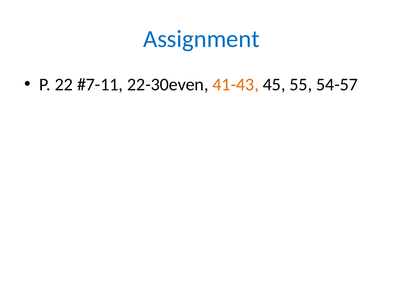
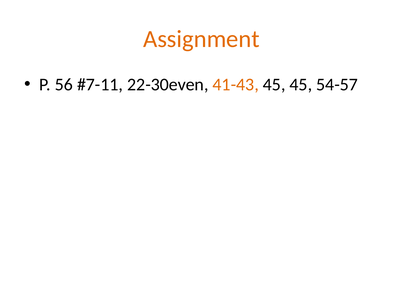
Assignment colour: blue -> orange (201, 39)
22: 22 -> 56 (64, 85)
45 55: 55 -> 45 (301, 85)
